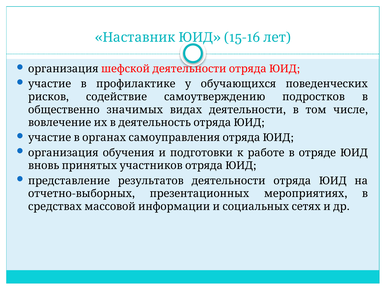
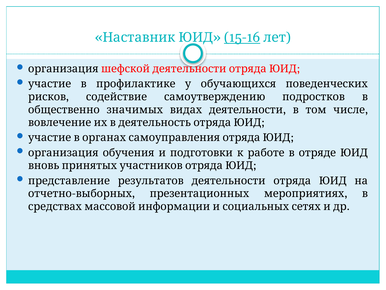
15-16 underline: none -> present (242, 37)
